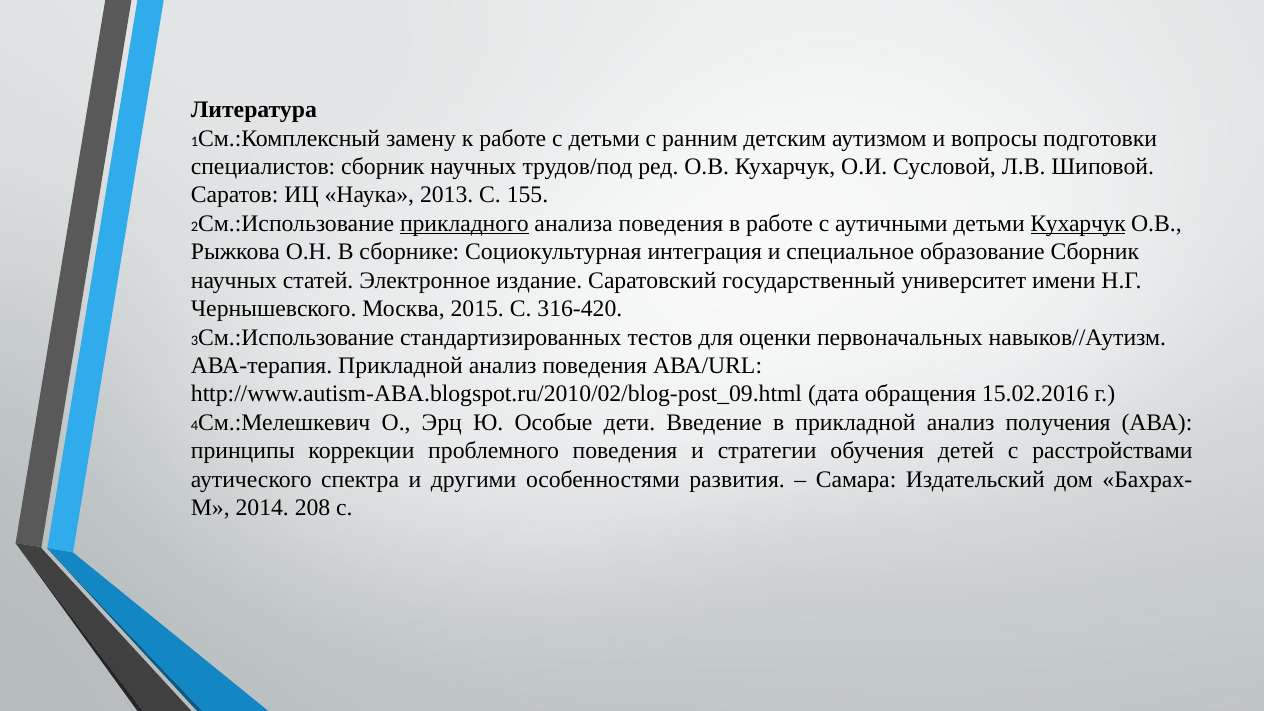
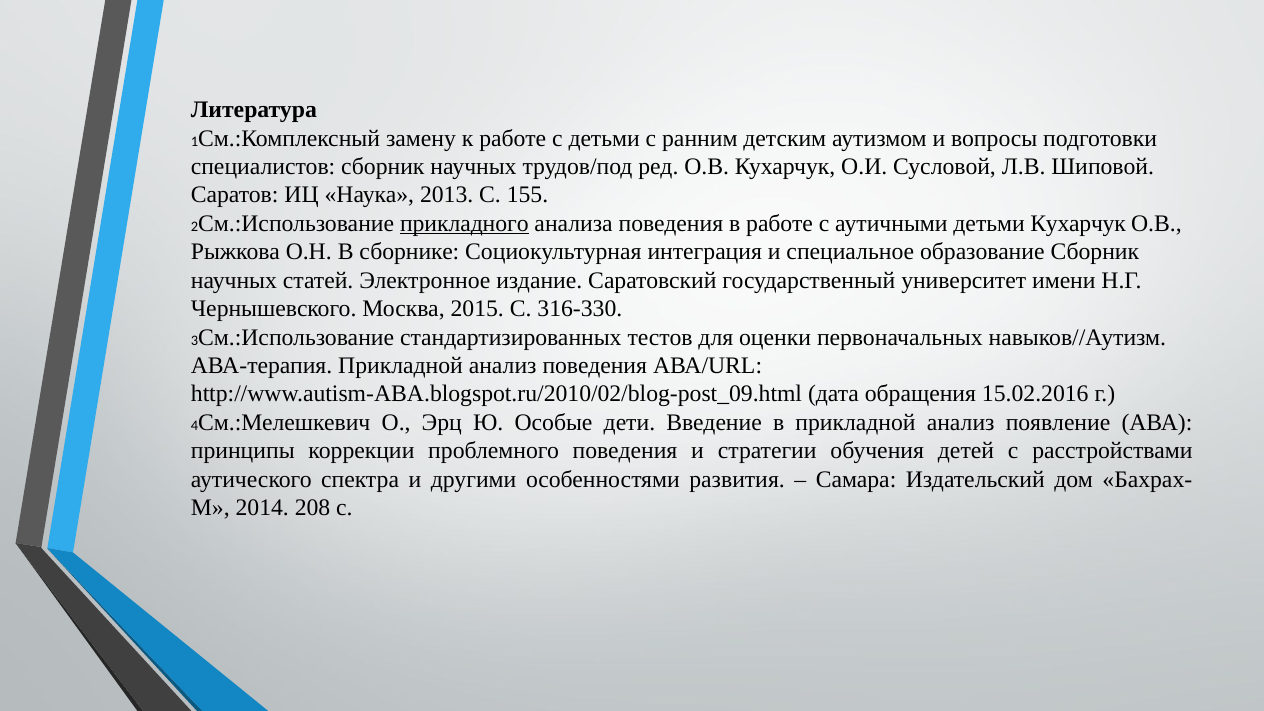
Кухарчук underline: present -> none (1078, 224)
316-420: 316-420 -> 316-330 (580, 309)
получения: получения -> появление (1058, 423)
